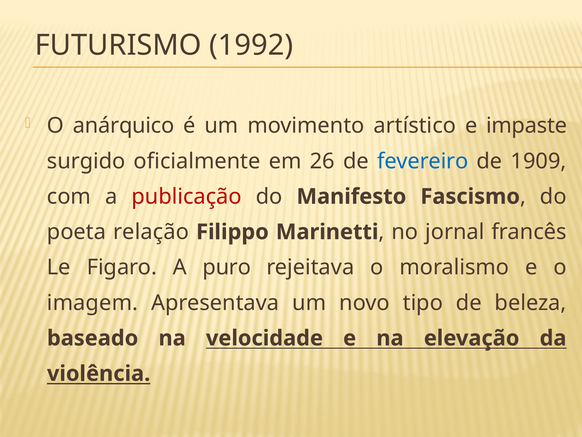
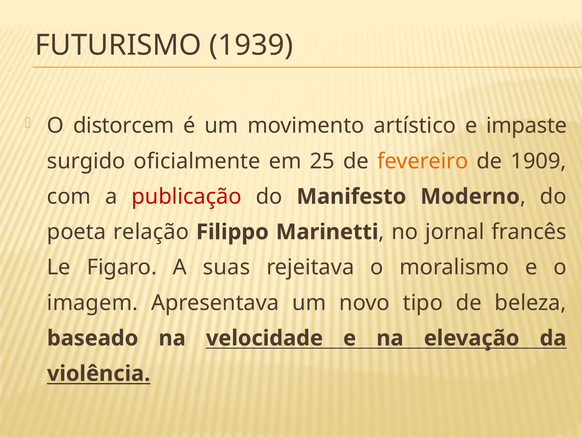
1992: 1992 -> 1939 (251, 45)
anárquico: anárquico -> distorcem (124, 126)
26: 26 -> 25 (322, 161)
fevereiro colour: blue -> orange (423, 161)
Fascismo: Fascismo -> Moderno (470, 196)
puro: puro -> suas (227, 267)
